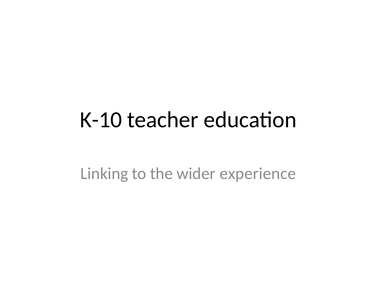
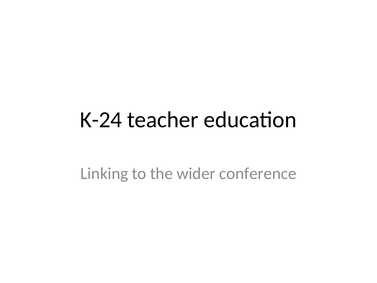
K-10: K-10 -> K-24 (101, 120)
experience: experience -> conference (258, 173)
